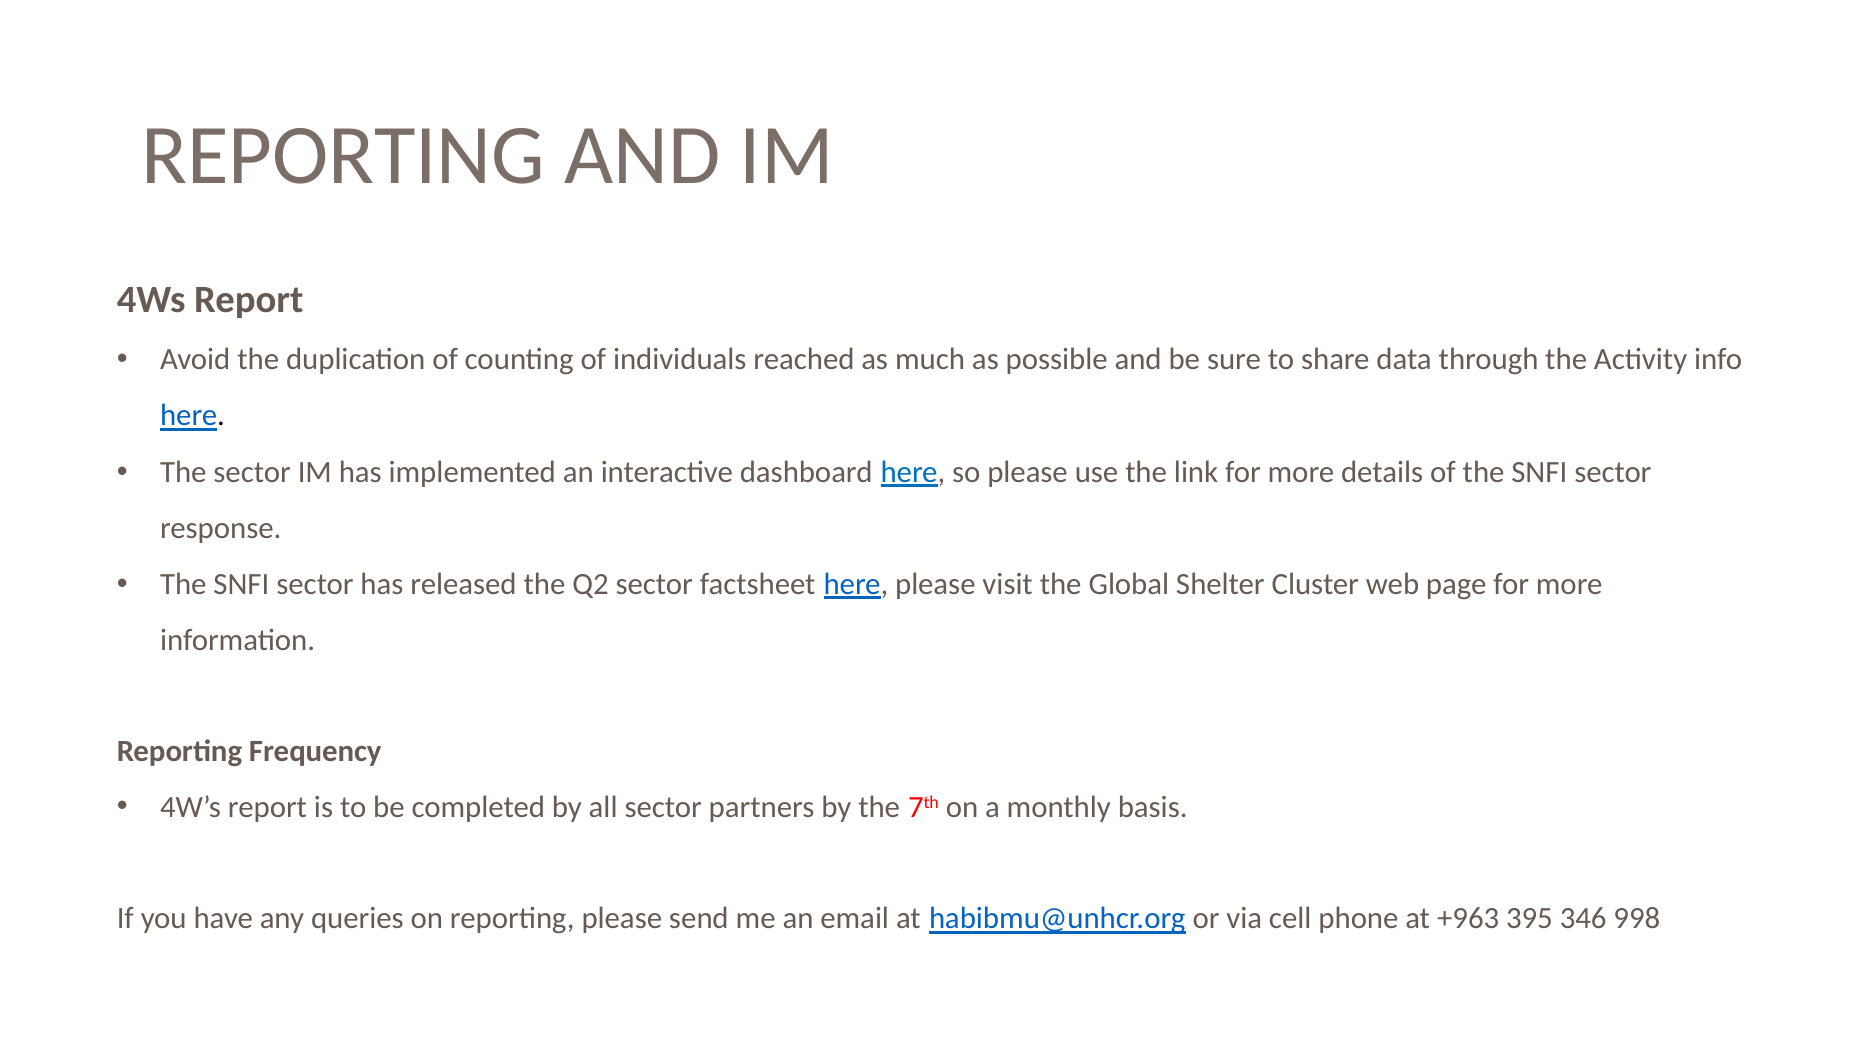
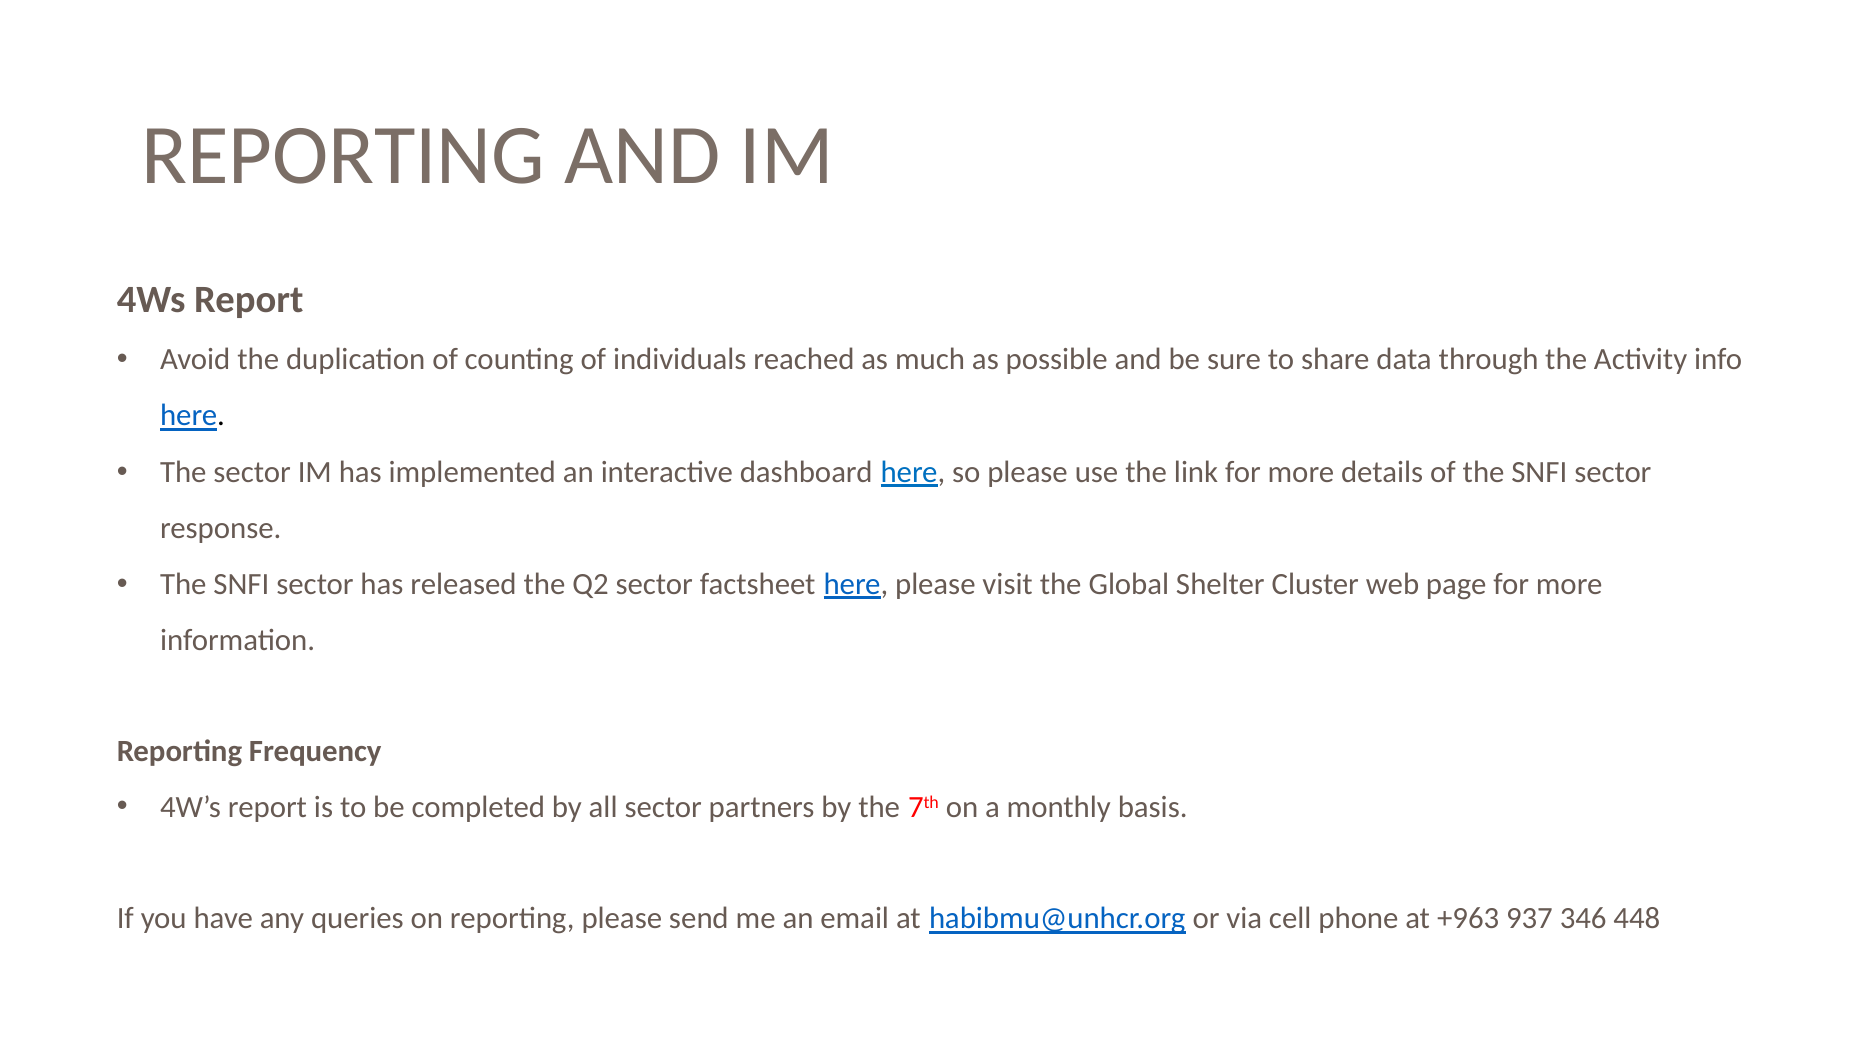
395: 395 -> 937 (1529, 919)
998: 998 -> 448 (1637, 919)
